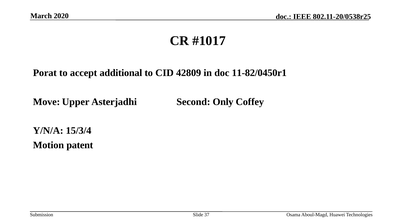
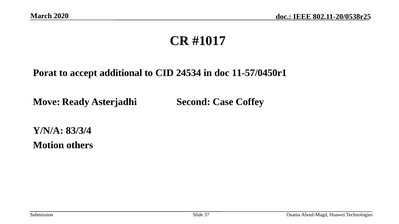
42809: 42809 -> 24534 (189, 73)
11-82/0450r1: 11-82/0450r1 -> 11-57/0450r1 (259, 73)
Upper: Upper -> Ready (76, 102)
Only: Only -> Case (223, 102)
15/3/4: 15/3/4 -> 83/3/4 (79, 131)
patent: patent -> others (80, 145)
